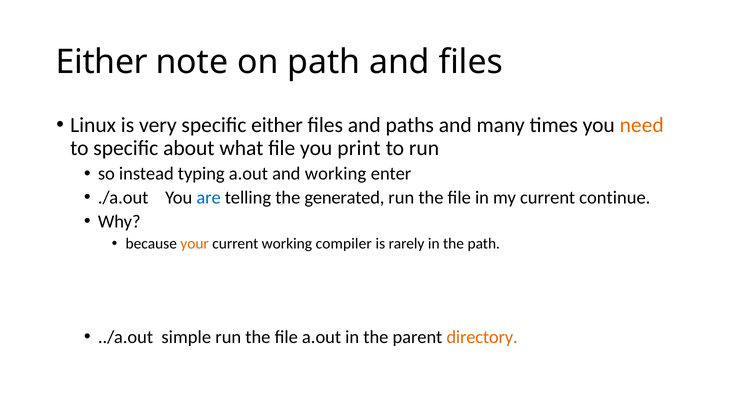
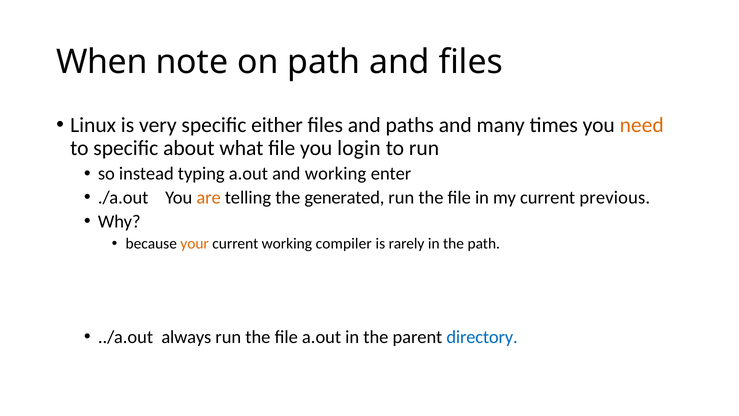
Either: Either -> When (102, 62)
print: print -> login (359, 148)
are colour: blue -> orange (209, 197)
continue: continue -> previous (615, 197)
simple: simple -> always (186, 337)
directory colour: orange -> blue (482, 337)
